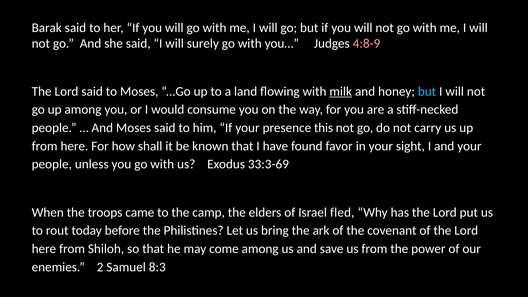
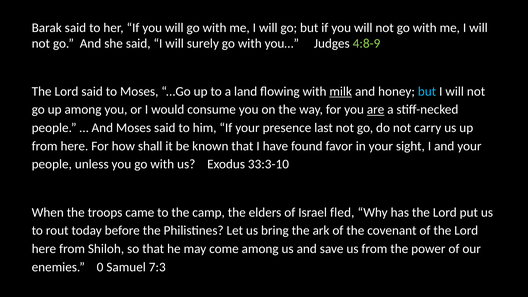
4:8-9 colour: pink -> light green (367, 44)
are underline: none -> present (376, 110)
this: this -> last (324, 128)
33:3-69: 33:3-69 -> 33:3-10 (268, 164)
2: 2 -> 0 (100, 267)
8:3: 8:3 -> 7:3 (157, 267)
